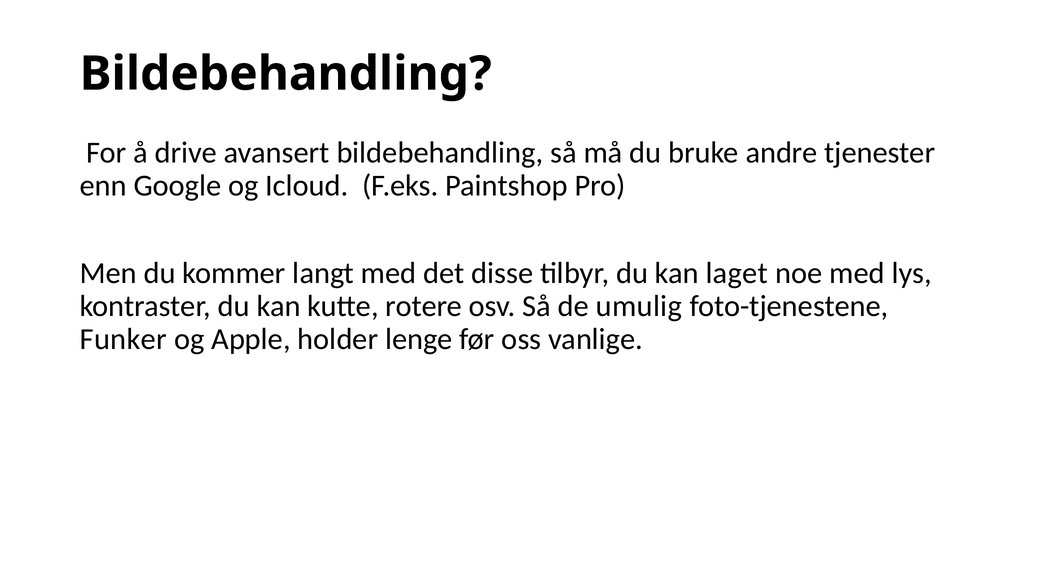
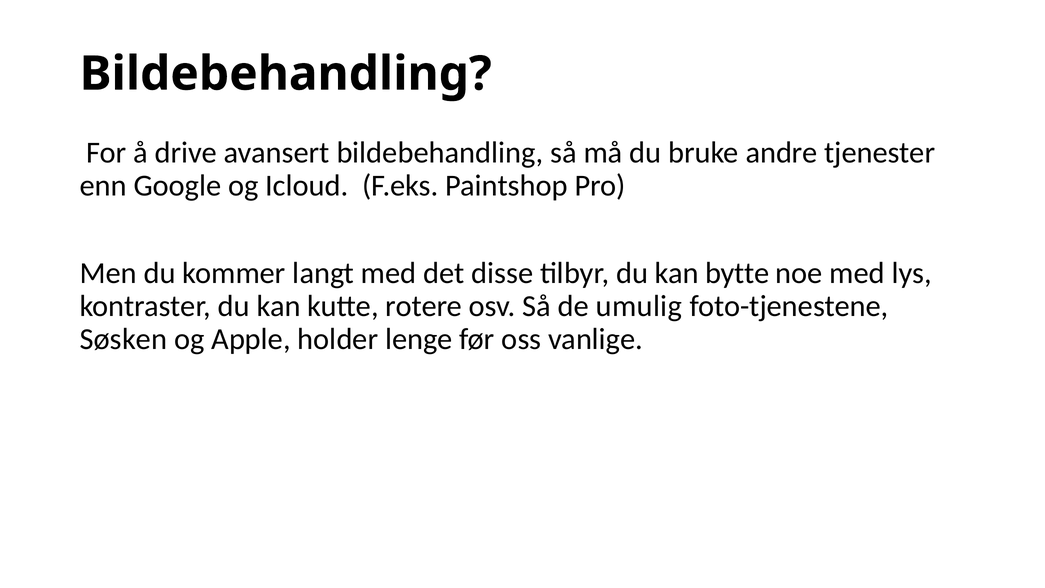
laget: laget -> bytte (737, 273)
Funker: Funker -> Søsken (123, 339)
